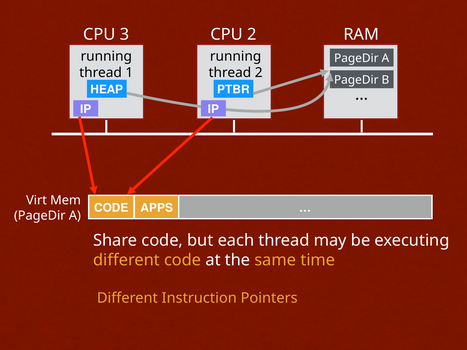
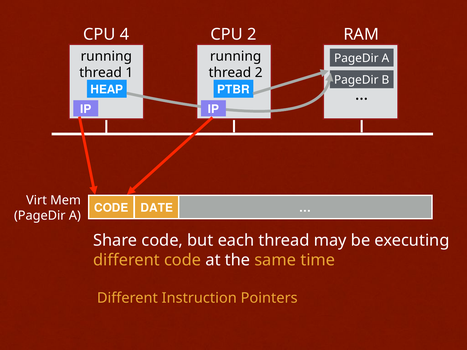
3: 3 -> 4 (125, 34)
APPS: APPS -> DATE (157, 208)
